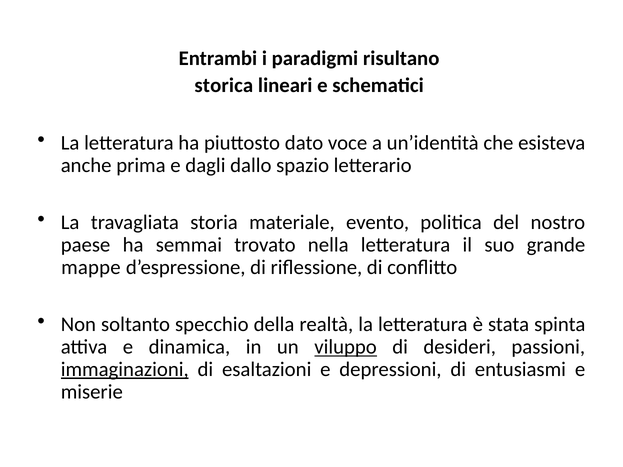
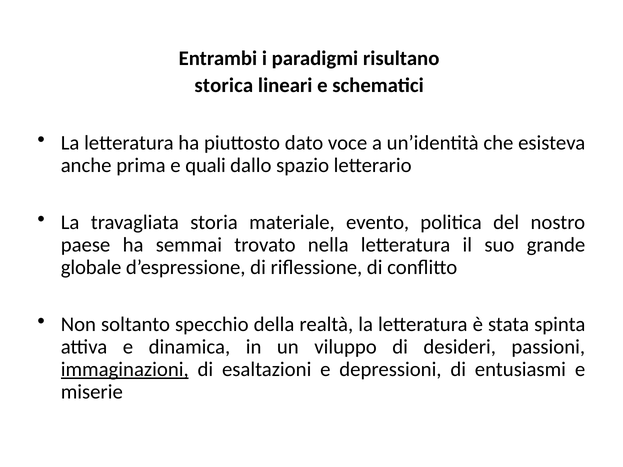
dagli: dagli -> quali (206, 165)
mappe: mappe -> globale (91, 267)
viluppo underline: present -> none (346, 347)
